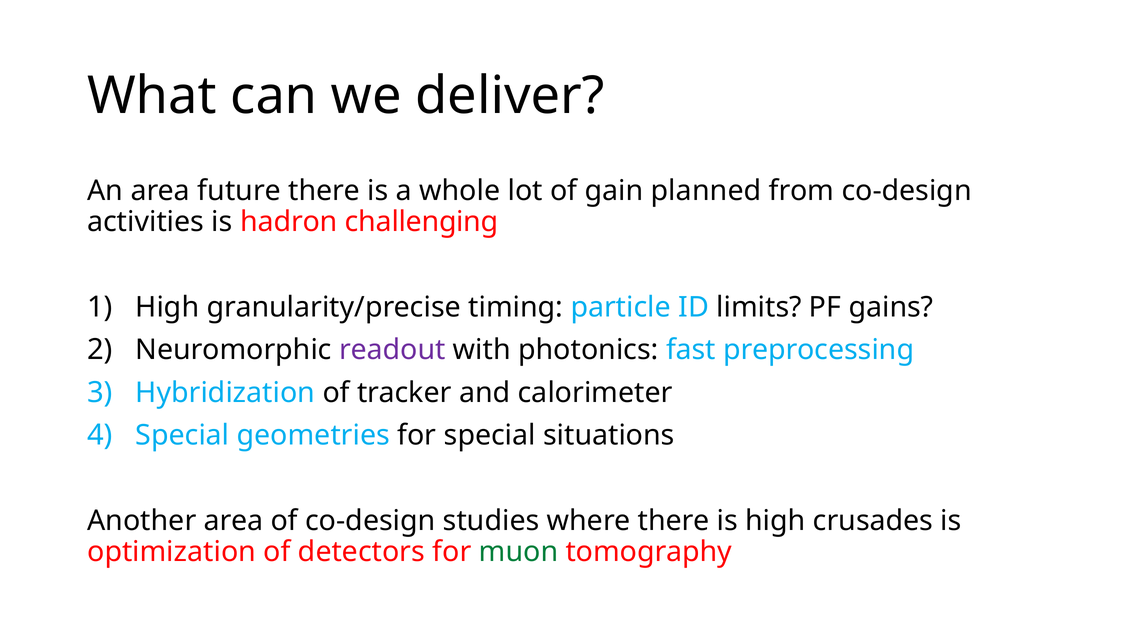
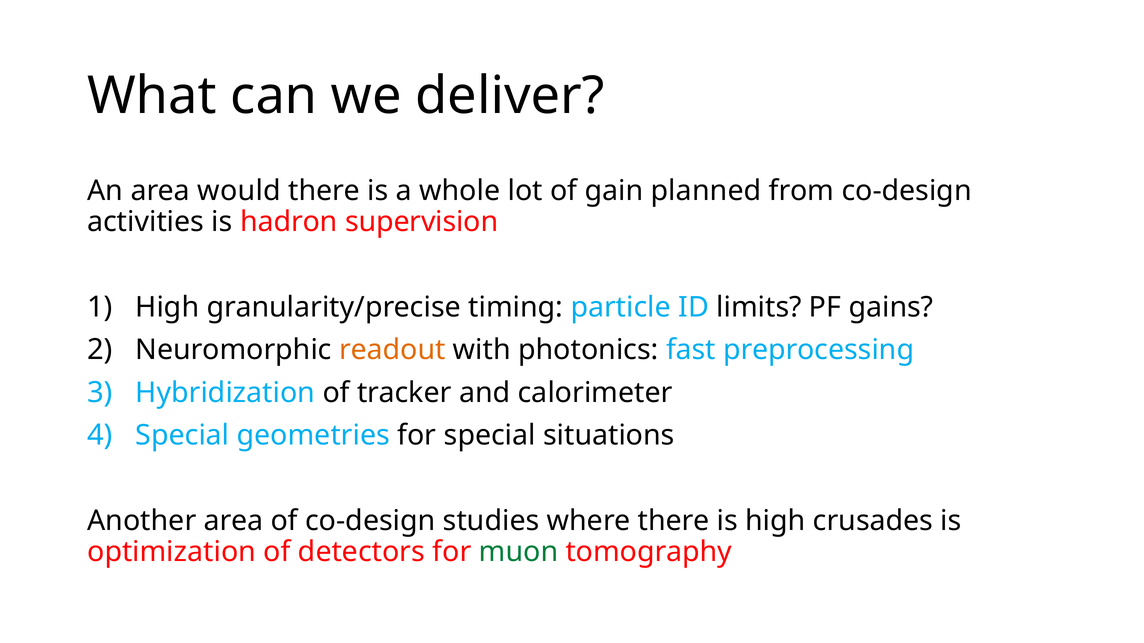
future: future -> would (239, 191)
challenging: challenging -> supervision (422, 222)
readout colour: purple -> orange (392, 350)
